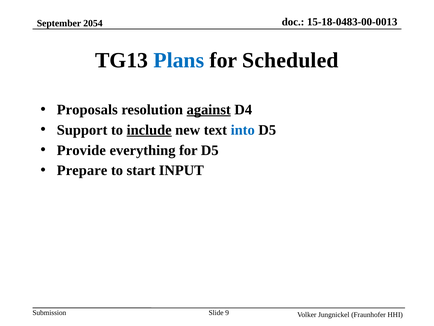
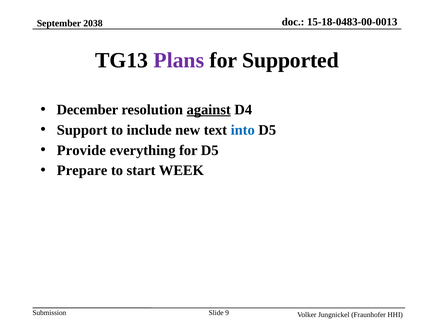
2054: 2054 -> 2038 (93, 23)
Plans colour: blue -> purple (179, 60)
Scheduled: Scheduled -> Supported (291, 60)
Proposals: Proposals -> December (87, 110)
include underline: present -> none (149, 130)
INPUT: INPUT -> WEEK (181, 170)
